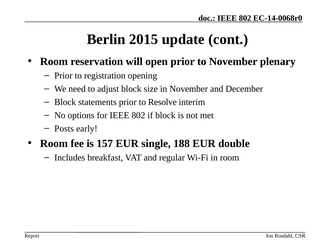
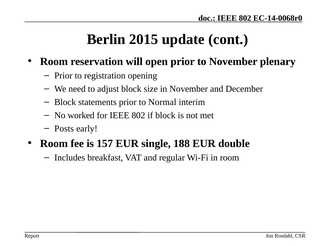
Resolve: Resolve -> Normal (162, 102)
options: options -> worked (81, 115)
